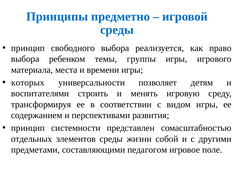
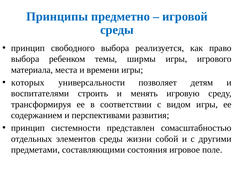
группы: группы -> ширмы (141, 59)
педагогом: педагогом -> состояния (147, 150)
